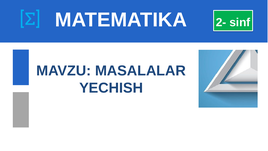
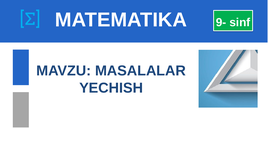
2-: 2- -> 9- (221, 22)
